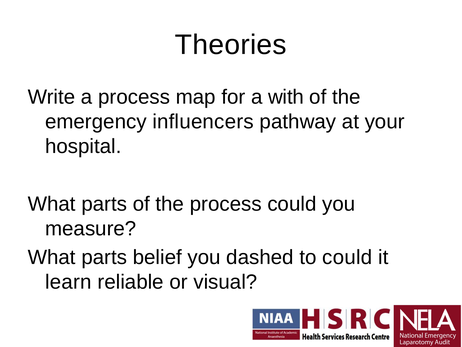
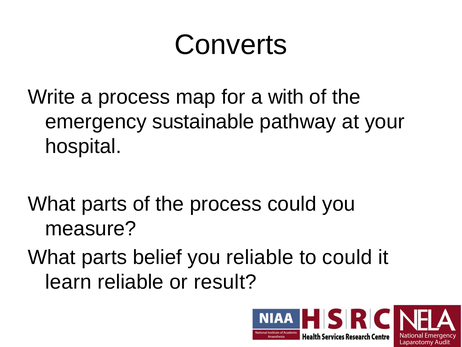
Theories: Theories -> Converts (231, 45)
influencers: influencers -> sustainable (203, 122)
you dashed: dashed -> reliable (260, 257)
visual: visual -> result (225, 282)
